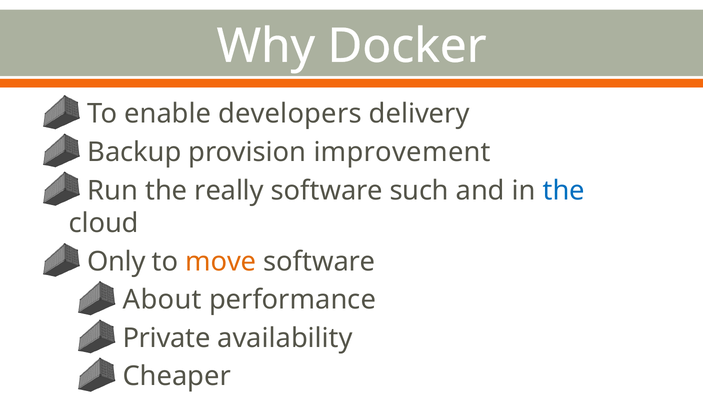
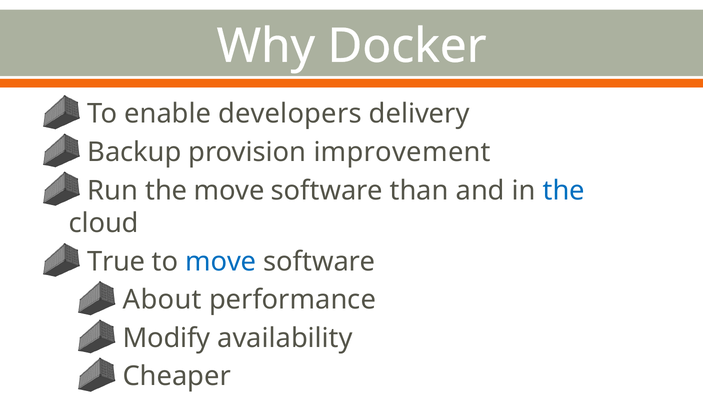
the really: really -> move (229, 191)
such: such -> than (419, 191)
Only: Only -> True (116, 262)
move colour: orange -> blue (221, 262)
Private: Private -> Modify (166, 338)
